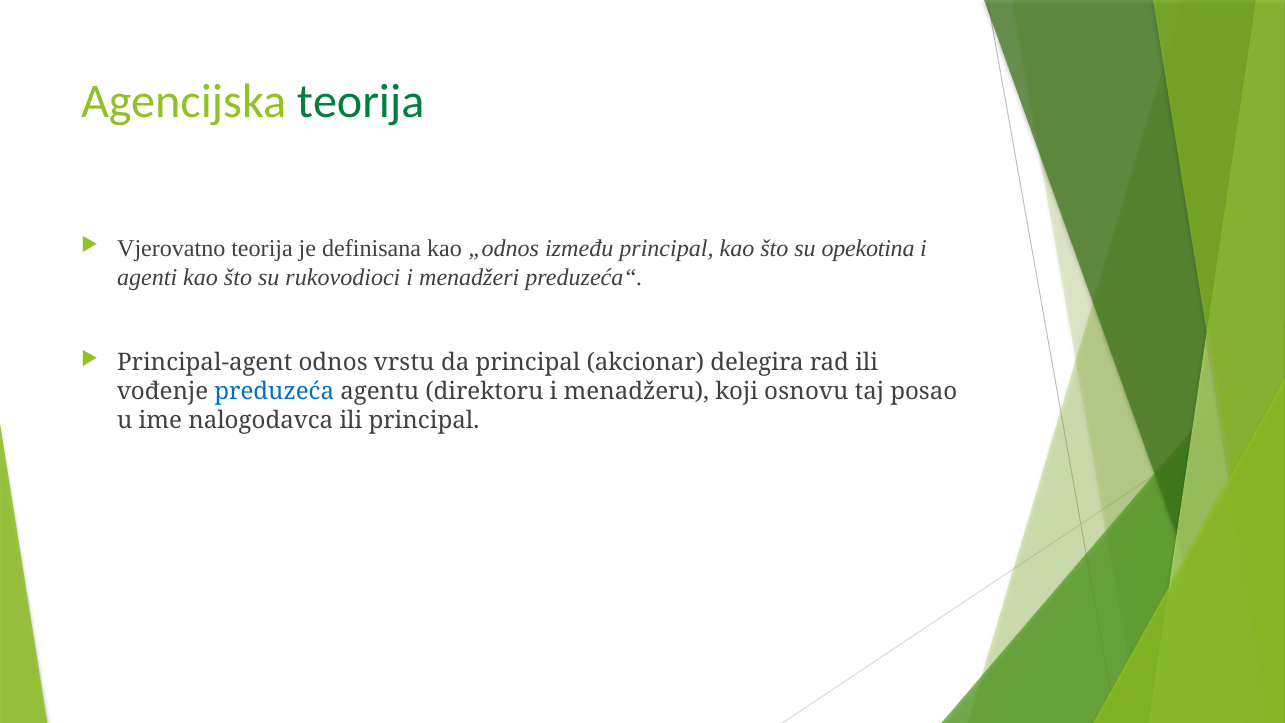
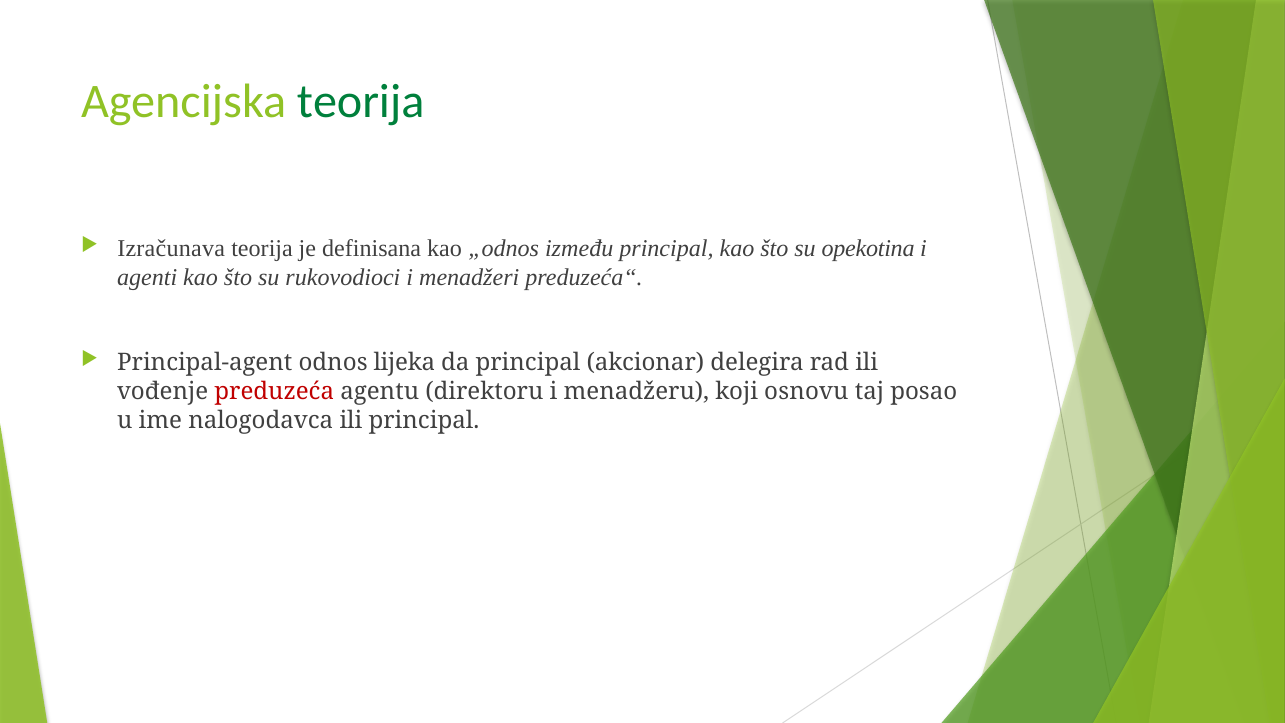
Vjerovatno: Vjerovatno -> Izračunava (171, 249)
vrstu: vrstu -> lijeka (404, 362)
preduzeća colour: blue -> red (274, 391)
